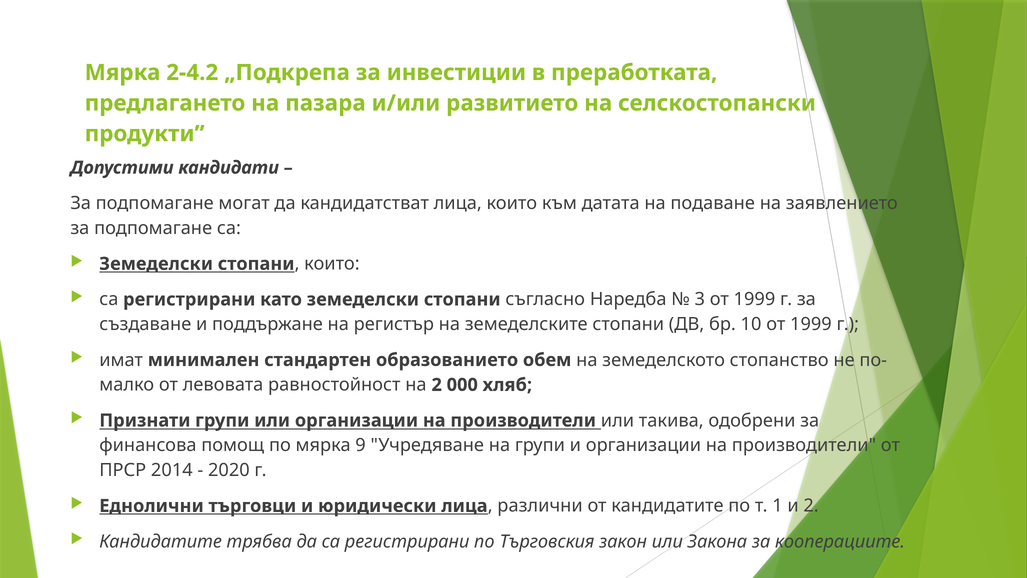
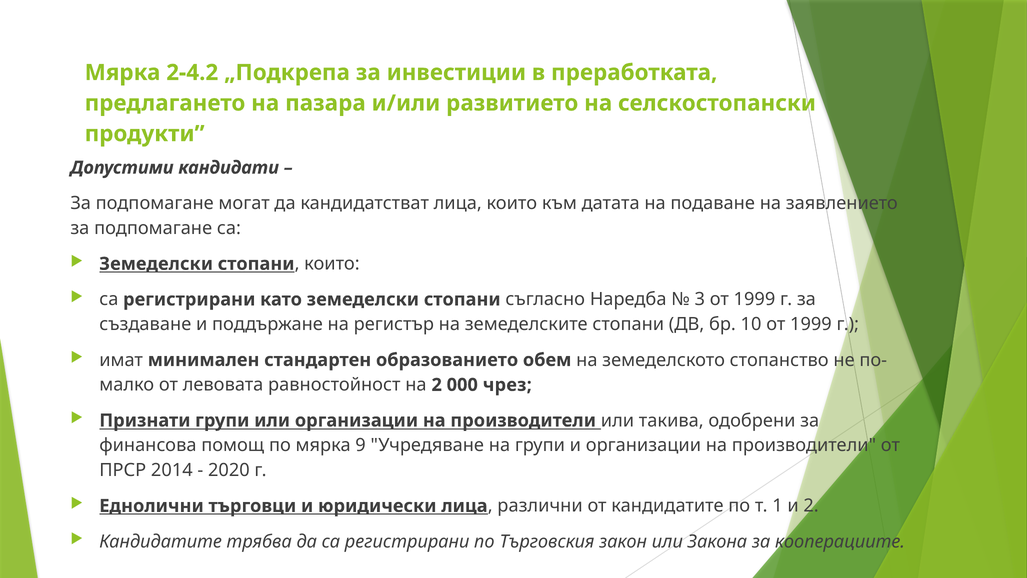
хляб: хляб -> чрез (507, 385)
